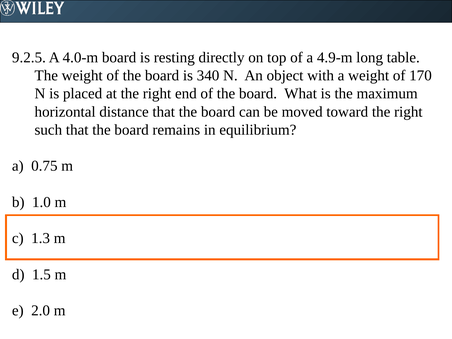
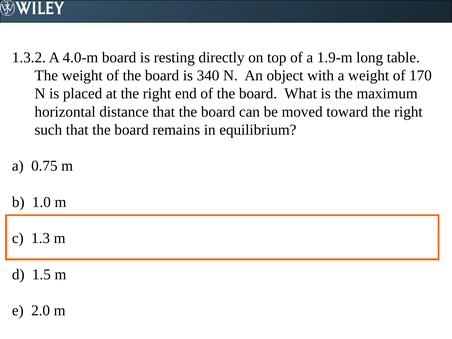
9.2.5: 9.2.5 -> 1.3.2 (29, 58)
4.9-m: 4.9-m -> 1.9-m (335, 58)
